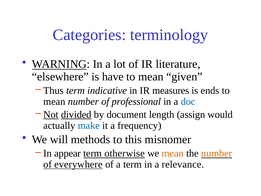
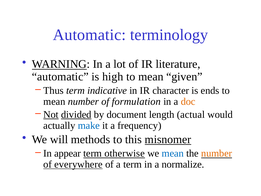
Categories: Categories -> Automatic (89, 35)
elsewhere: elsewhere -> automatic (60, 77)
have: have -> high (113, 77)
measures: measures -> character (171, 90)
professional: professional -> formulation (136, 101)
doc colour: blue -> orange (188, 101)
assign: assign -> actual (191, 114)
misnomer underline: none -> present (168, 139)
mean colour: orange -> blue (173, 153)
relevance: relevance -> normalize (183, 164)
